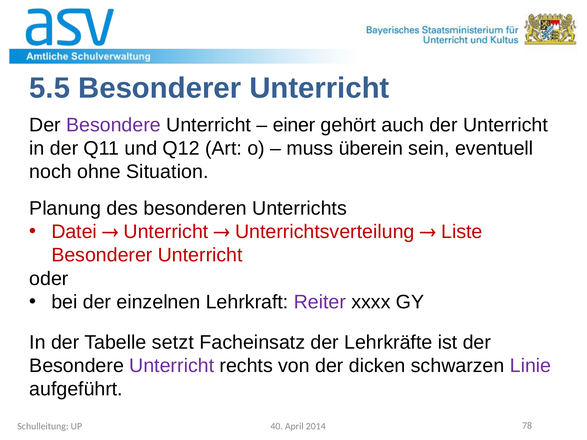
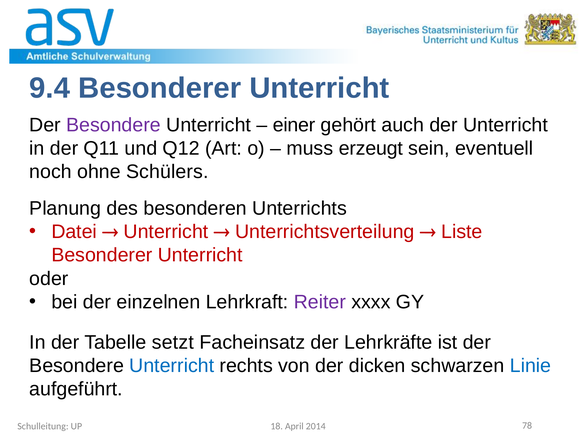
5.5: 5.5 -> 9.4 (50, 88)
überein: überein -> erzeugt (371, 148)
Situation: Situation -> Schülers (167, 172)
Unterricht colour: purple -> blue (172, 366)
Linie colour: purple -> blue (530, 366)
40: 40 -> 18 (277, 427)
